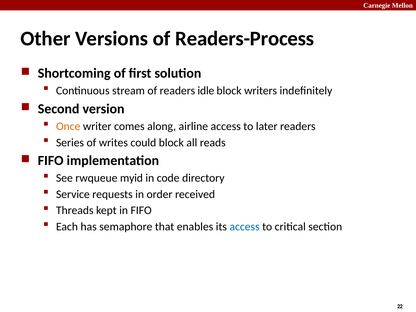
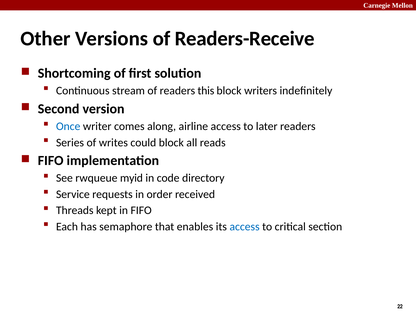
Readers-Process: Readers-Process -> Readers-Receive (245, 39)
idle: idle -> this (206, 91)
Once colour: orange -> blue (68, 126)
